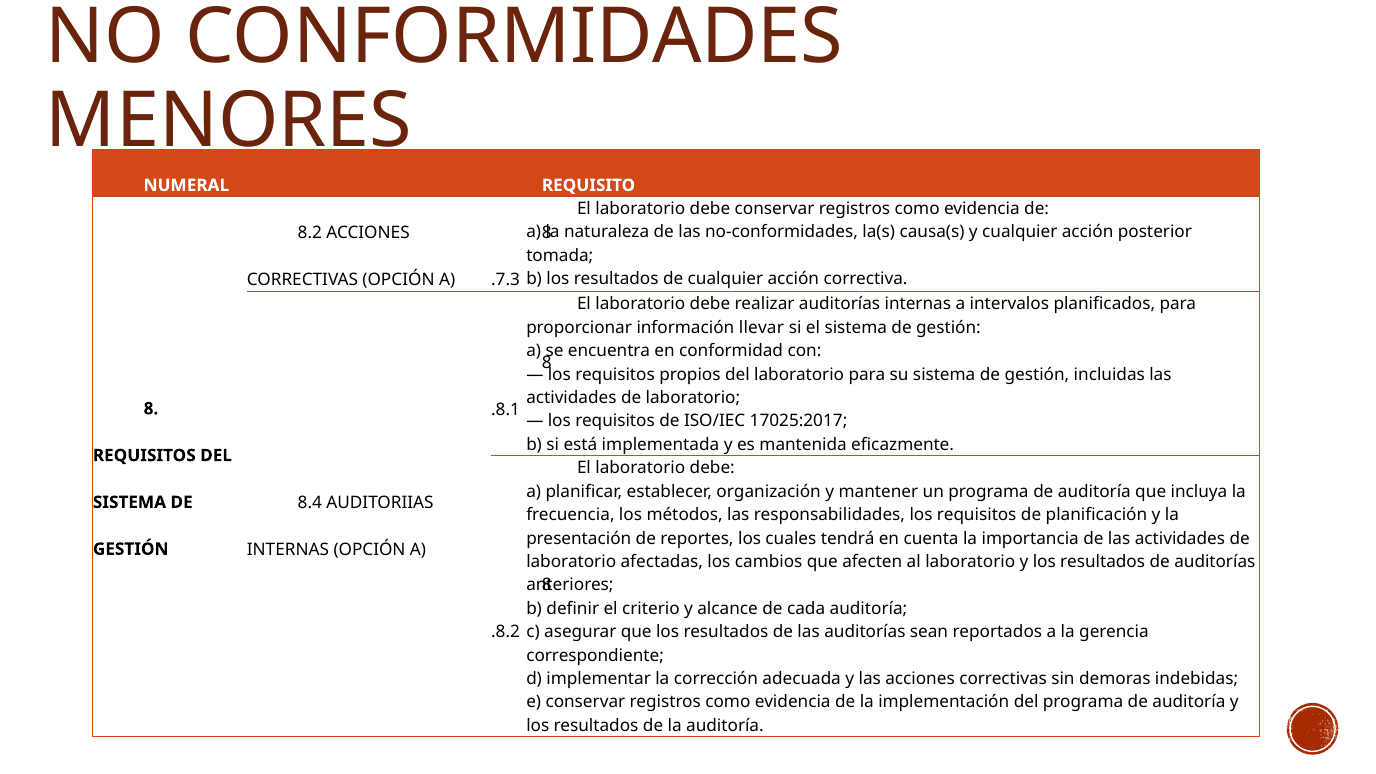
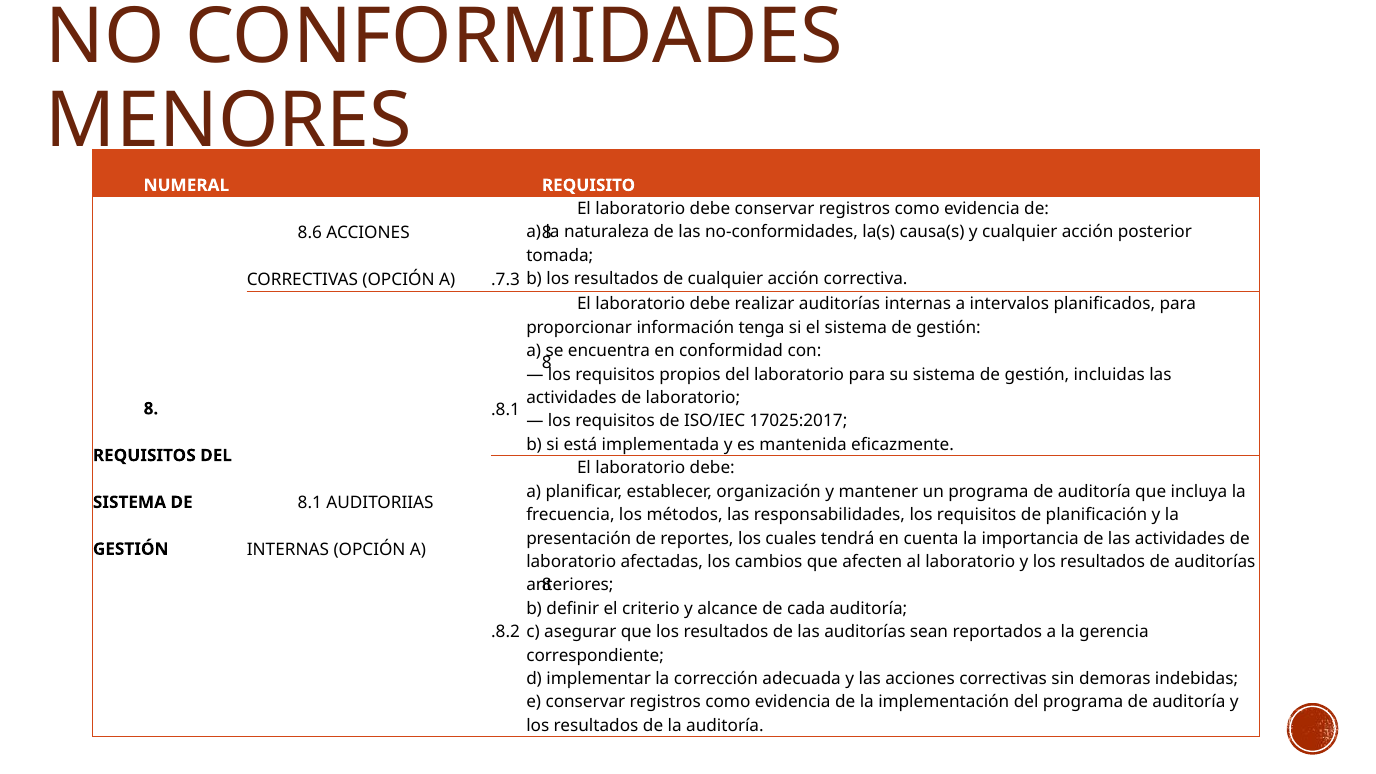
8.2: 8.2 -> 8.6 (310, 233)
llevar: llevar -> tenga (762, 328)
8.4: 8.4 -> 8.1 (310, 503)
